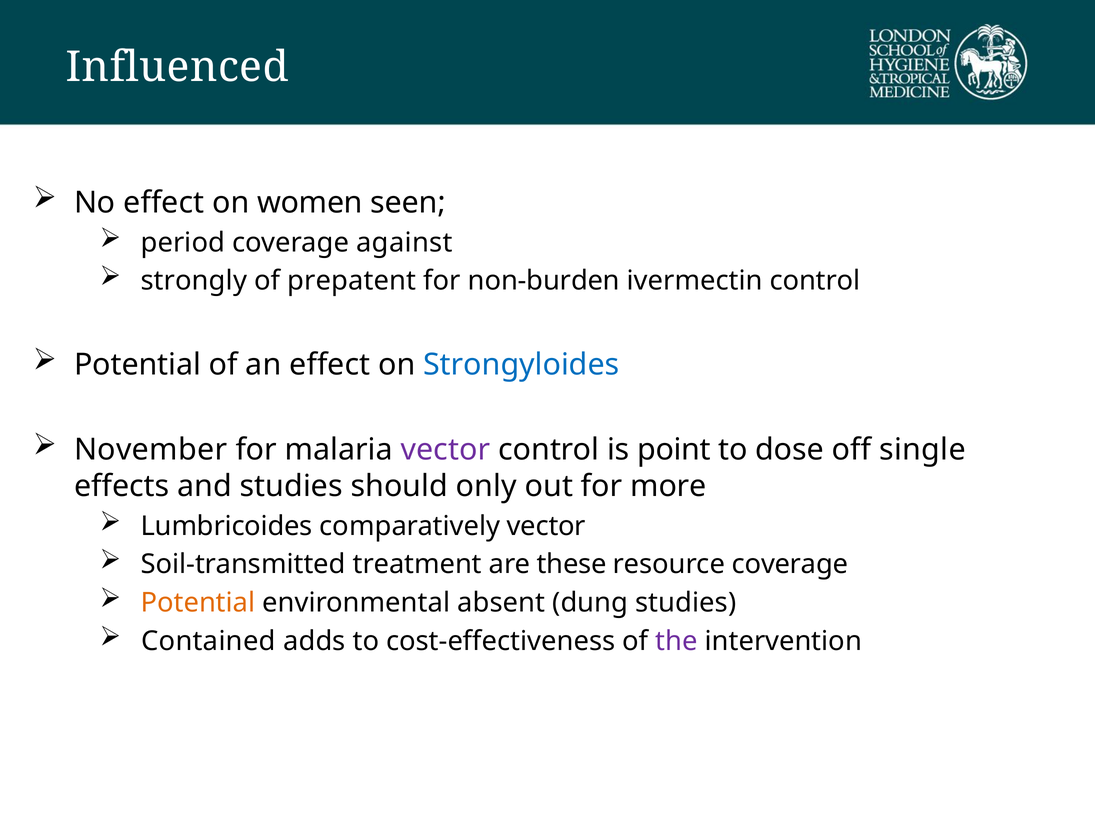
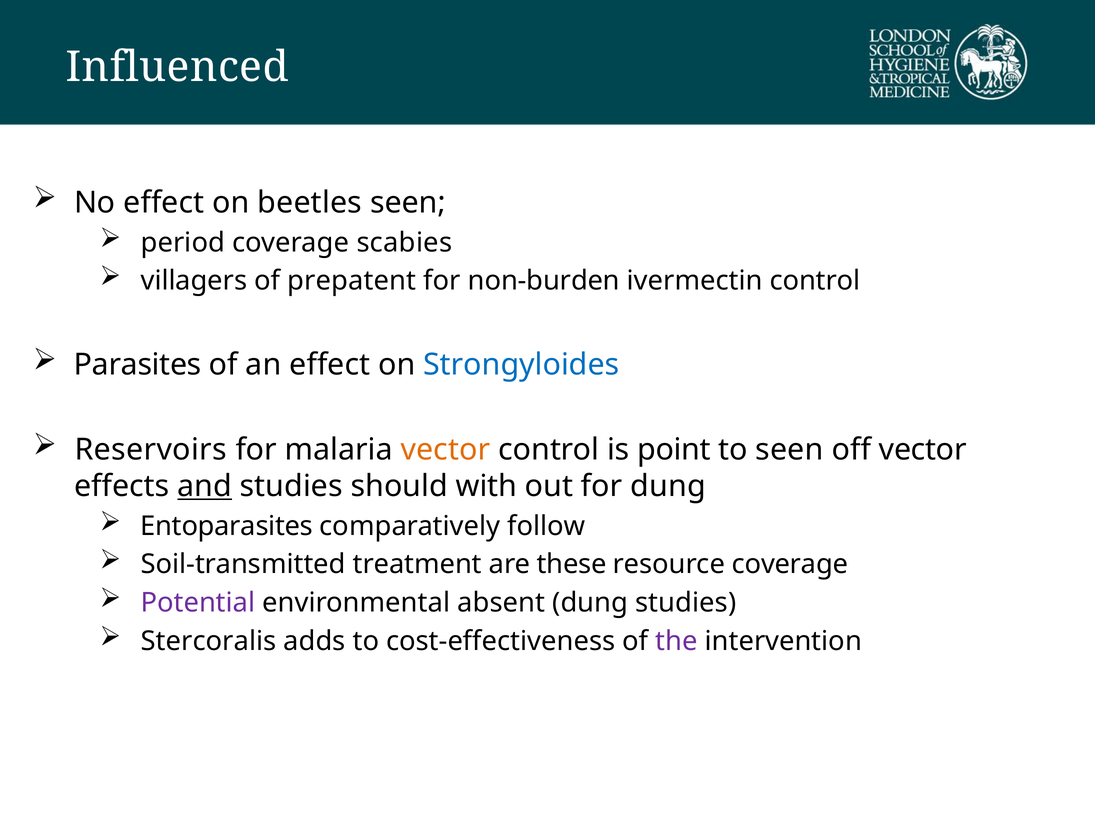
women: women -> beetles (310, 203)
against: against -> scabies (404, 243)
strongly: strongly -> villagers (194, 281)
Potential: Potential -> Parasites (138, 365)
November: November -> Reservoirs (151, 450)
vector colour: purple -> orange (445, 450)
to dose: dose -> seen (790, 450)
off single: single -> vector (923, 450)
and underline: none -> present (205, 486)
only: only -> with (486, 486)
for more: more -> dung (668, 486)
Lumbricoides: Lumbricoides -> Entoparasites (227, 526)
comparatively vector: vector -> follow (546, 526)
Potential colour: orange -> purple (198, 603)
Contained: Contained -> Stercoralis (209, 641)
